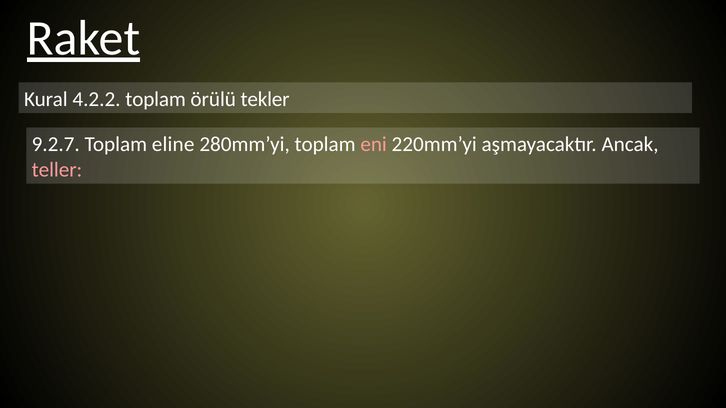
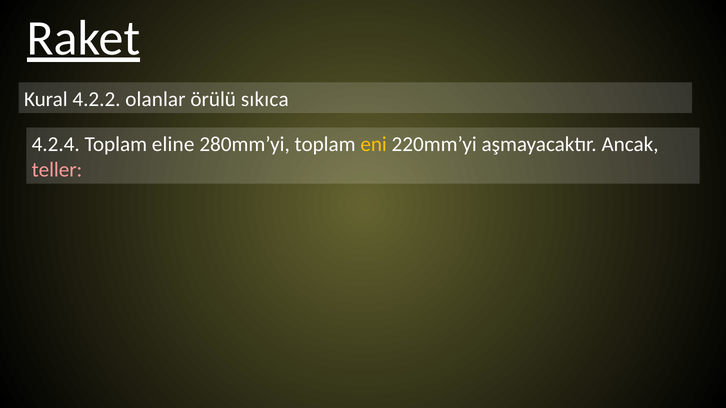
4.2.2 toplam: toplam -> olanlar (155, 99)
tekler: tekler -> sıkıca (265, 99)
9.2.7: 9.2.7 -> 4.2.4 (56, 145)
eni colour: pink -> yellow (374, 145)
